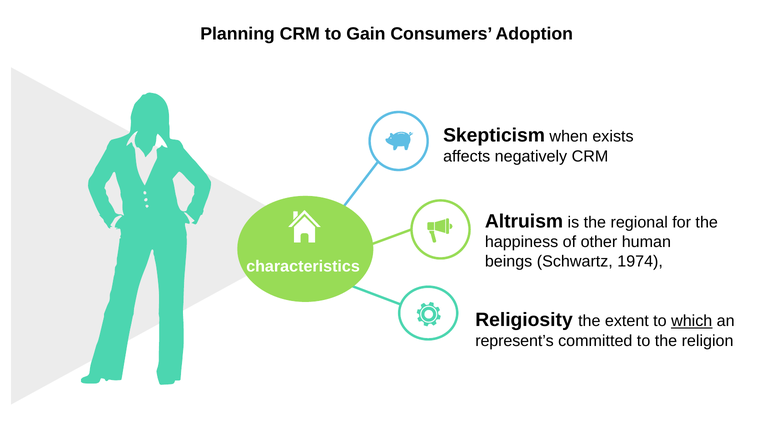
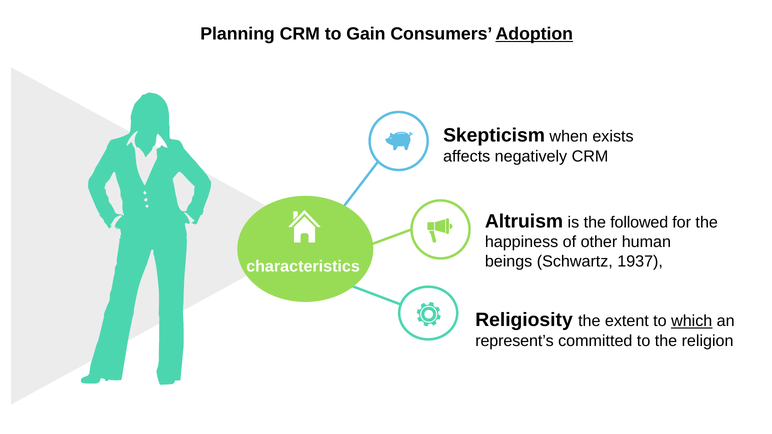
Adoption underline: none -> present (534, 34)
regional: regional -> followed (639, 222)
1974: 1974 -> 1937 (640, 262)
